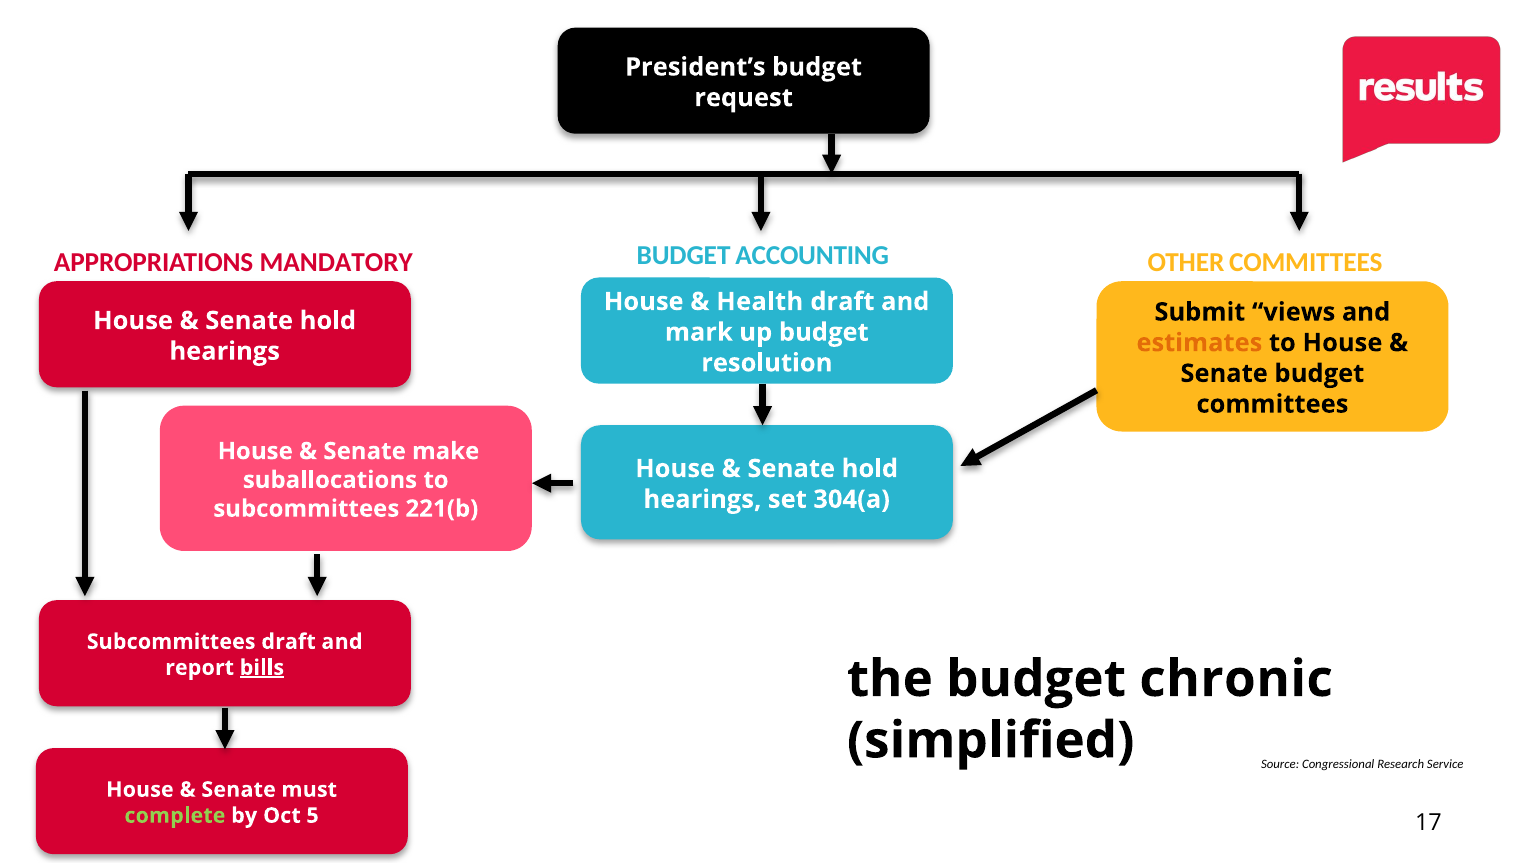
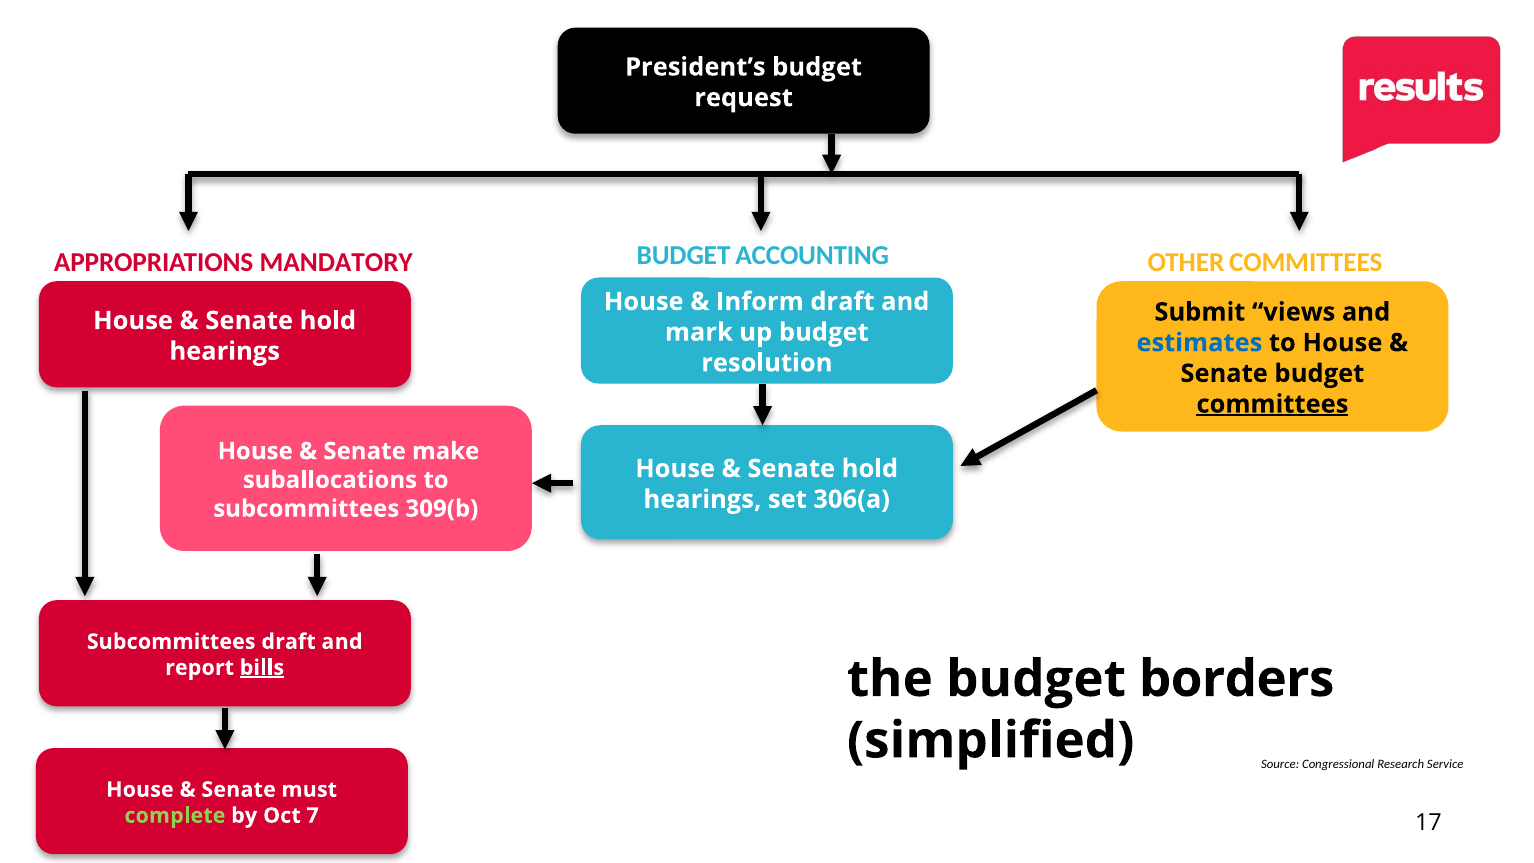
Health: Health -> Inform (760, 302)
estimates colour: orange -> blue (1199, 343)
committees underline: none -> present (1272, 404)
304(a: 304(a -> 306(a (852, 499)
221(b: 221(b -> 309(b (442, 509)
chronic: chronic -> borders (1237, 679)
5: 5 -> 7 (313, 816)
